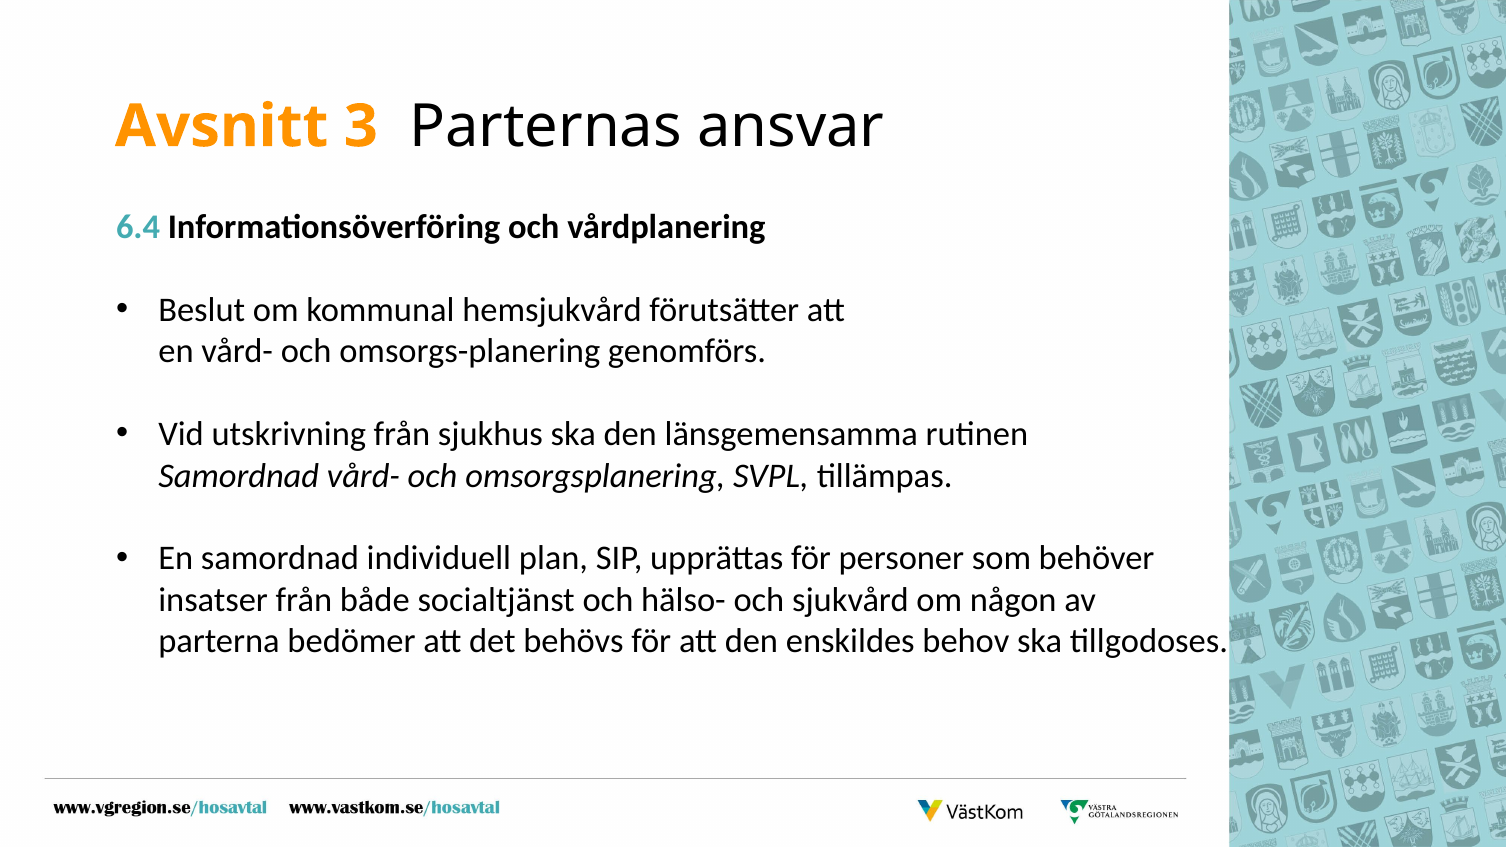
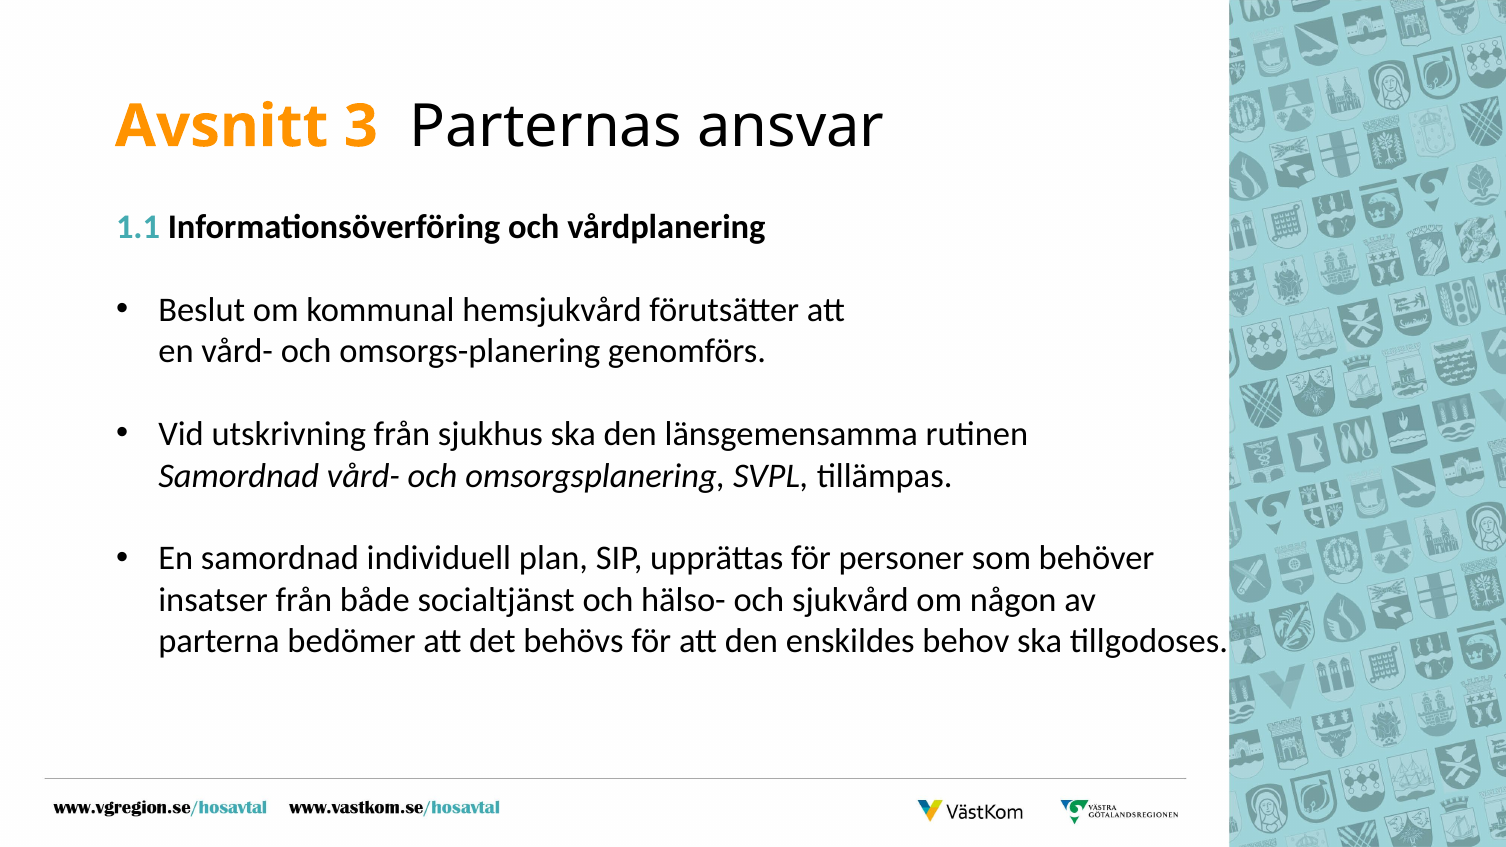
6.4: 6.4 -> 1.1 (138, 227)
